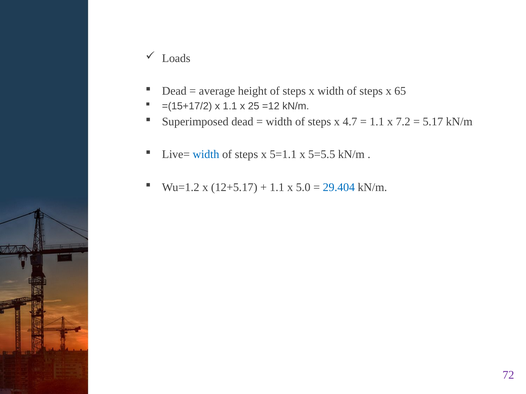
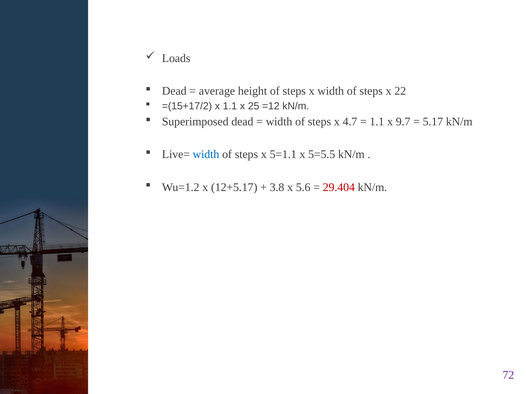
65: 65 -> 22 (400, 91)
7.2: 7.2 -> 9.7 (403, 122)
1.1: 1.1 -> 3.8 (277, 187)
5.0: 5.0 -> 5.6 (303, 187)
29.404 colour: blue -> red (339, 187)
